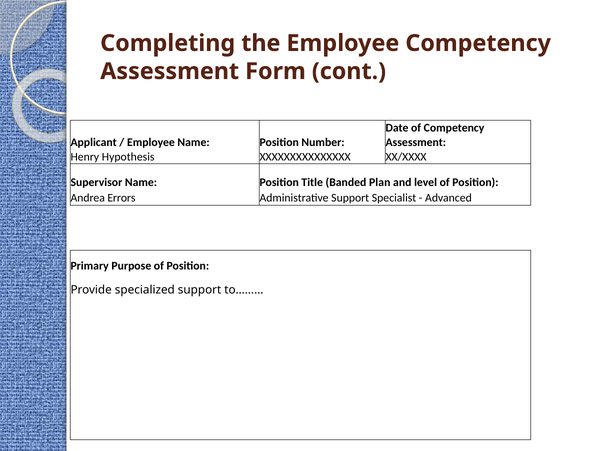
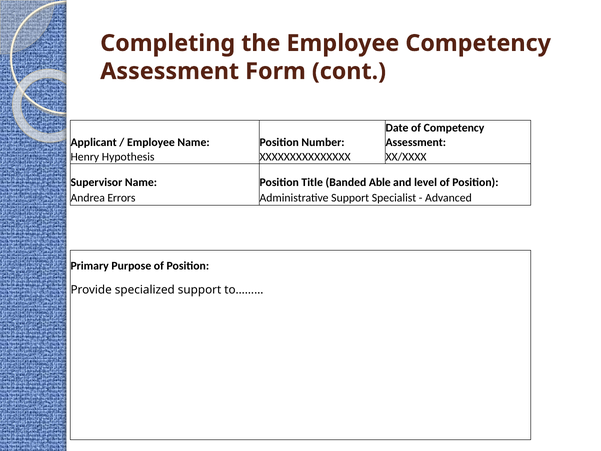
Plan: Plan -> Able (380, 182)
